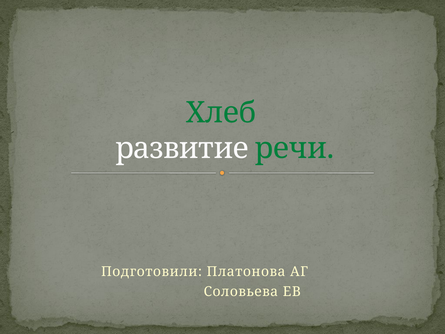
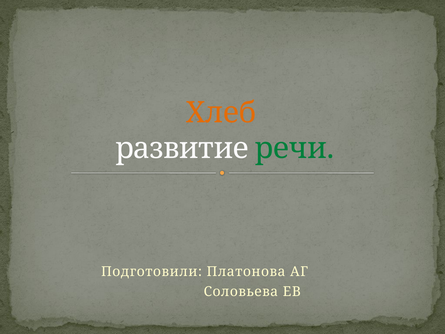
Хлеб colour: green -> orange (221, 113)
